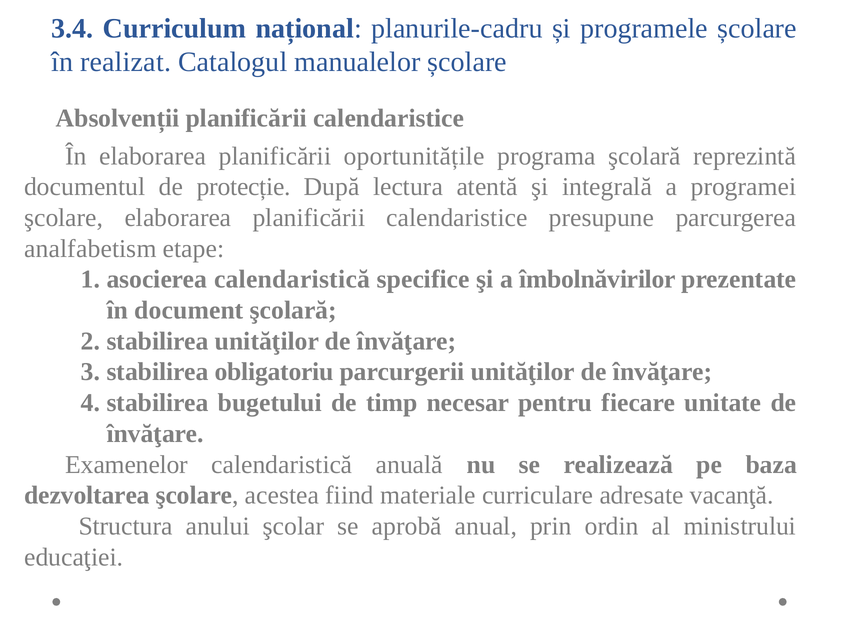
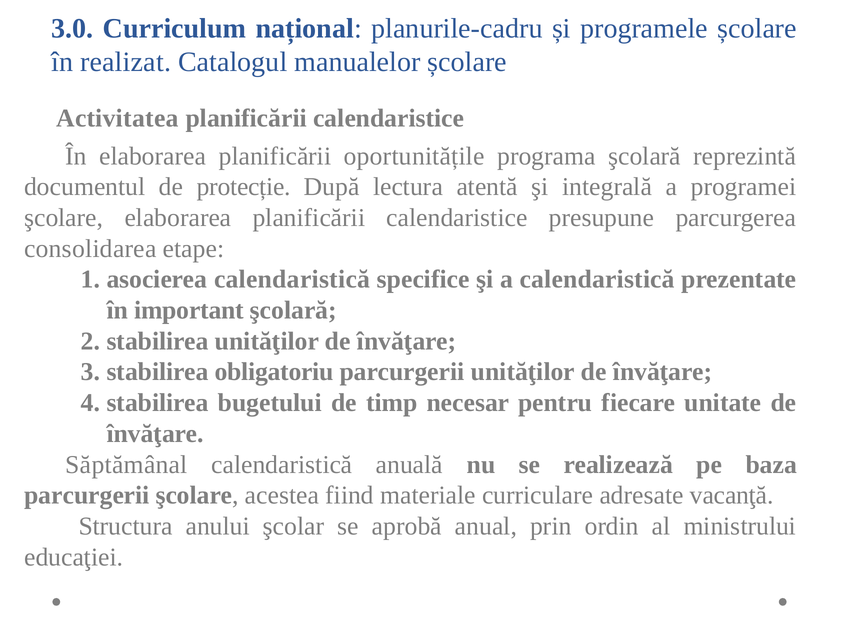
3.4: 3.4 -> 3.0 (72, 28)
Absolvenții: Absolvenții -> Activitatea (117, 118)
analfabetism: analfabetism -> consolidarea (90, 249)
a îmbolnăvirilor: îmbolnăvirilor -> calendaristică (597, 280)
document: document -> important (189, 311)
Examenelor: Examenelor -> Săptămânal (127, 465)
dezvoltarea: dezvoltarea -> parcurgerii (87, 496)
